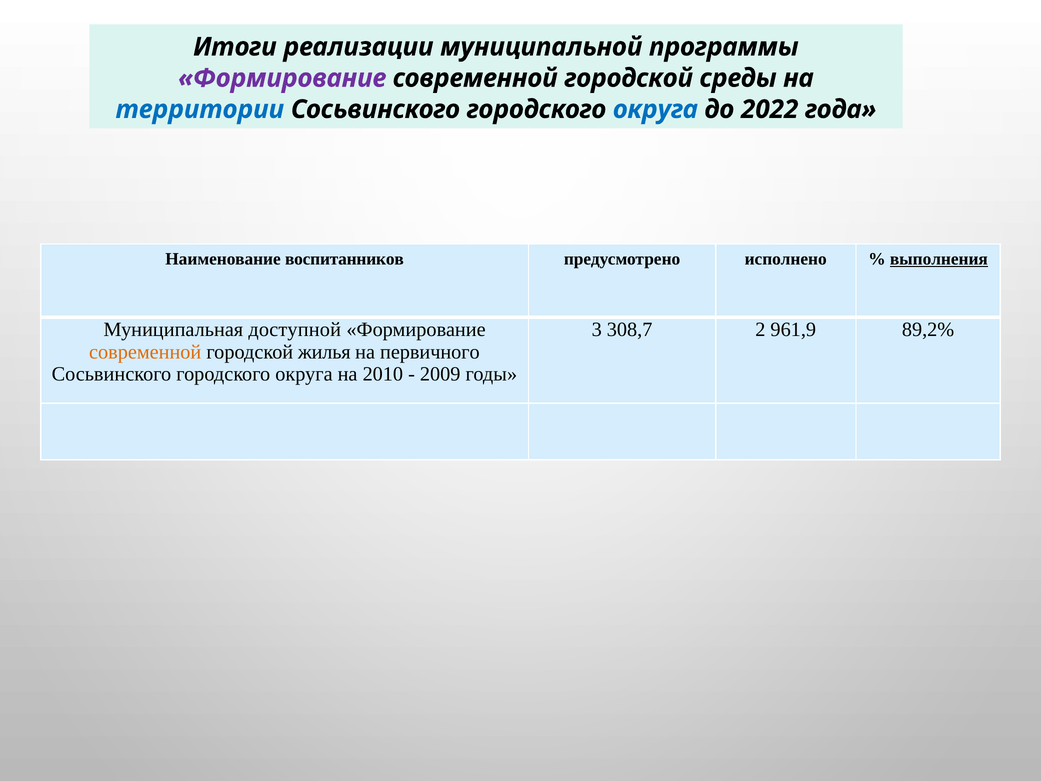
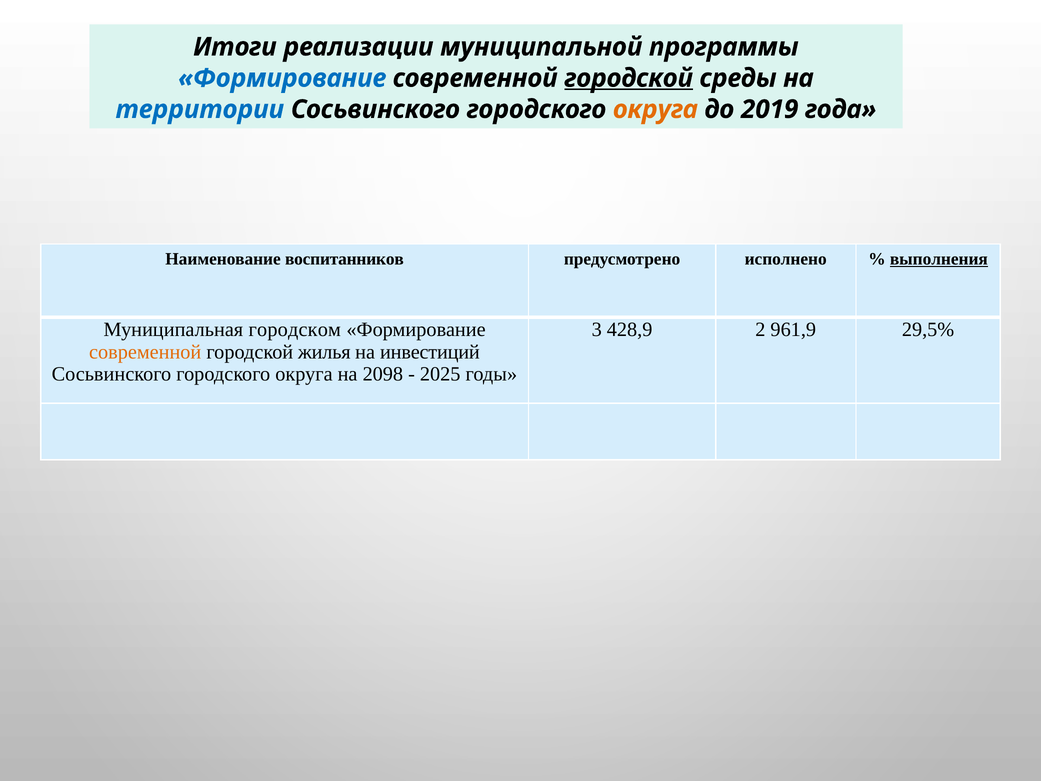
Формирование colour: purple -> blue (282, 78)
городской underline: none -> present (629, 78)
округа colour: blue -> orange (655, 109)
2022: 2022 -> 2019 (770, 109)
доступной: доступной -> городском (295, 329)
308,7: 308,7 -> 428,9 (630, 329)
89,2%: 89,2% -> 29,5% (928, 329)
первичного: первичного -> инвестиций (430, 352)
2010: 2010 -> 2098 (383, 374)
2009: 2009 -> 2025 (440, 374)
